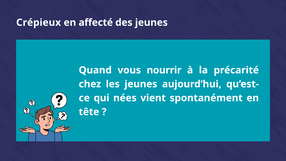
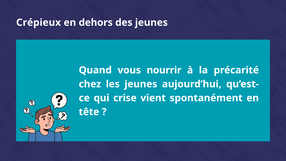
affecté: affecté -> dehors (96, 22)
nées: nées -> crise (125, 98)
